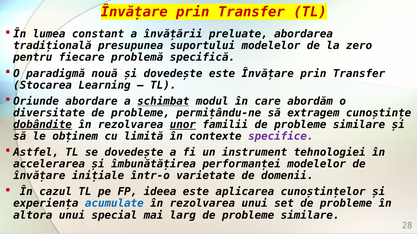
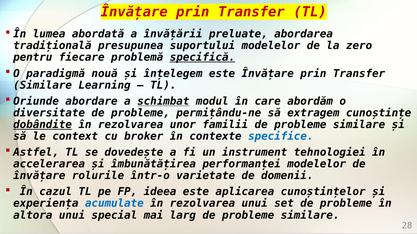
constant: constant -> abordată (98, 34)
specifică underline: none -> present (202, 58)
și dovedește: dovedește -> înțelegem (173, 74)
Stocarea: Stocarea -> Similare (43, 85)
unor underline: present -> none (183, 125)
obținem: obținem -> context (75, 137)
limită: limită -> broker (144, 137)
specifice colour: purple -> blue (281, 137)
inițiale: inițiale -> rolurile (98, 176)
